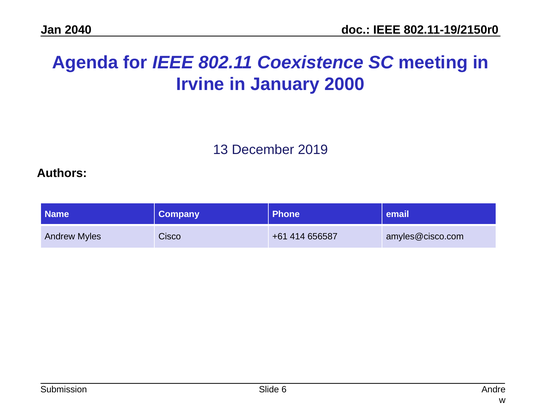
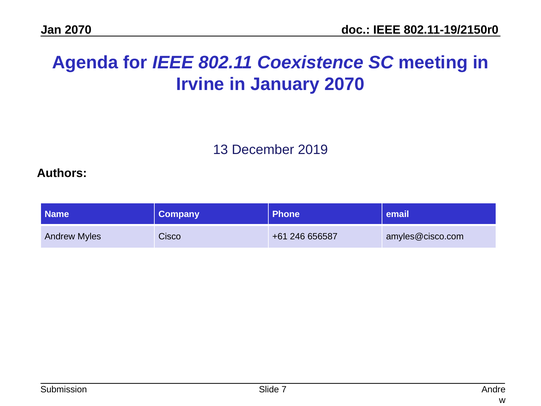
2040: 2040 -> 2070 (78, 30)
January 2000: 2000 -> 2070 (345, 84)
414: 414 -> 246 (298, 237)
6: 6 -> 7 (284, 389)
